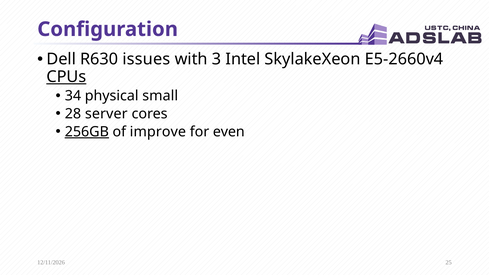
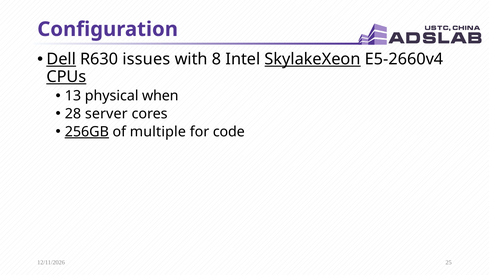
Dell underline: none -> present (61, 59)
3: 3 -> 8 (217, 59)
SkylakeXeon underline: none -> present (313, 59)
34: 34 -> 13 (73, 96)
small: small -> when (160, 96)
improve: improve -> multiple (158, 132)
even: even -> code (229, 132)
